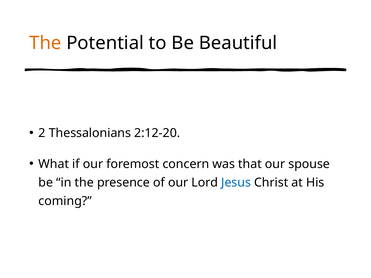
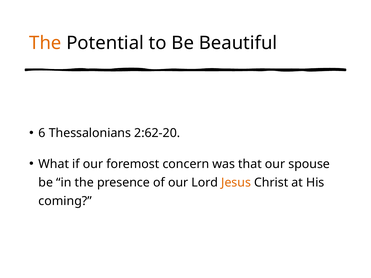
2: 2 -> 6 (42, 133)
2:12-20: 2:12-20 -> 2:62-20 (157, 133)
Jesus colour: blue -> orange (236, 183)
